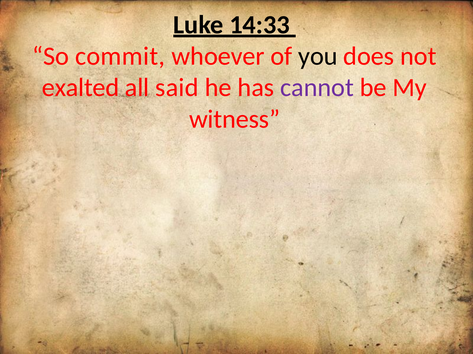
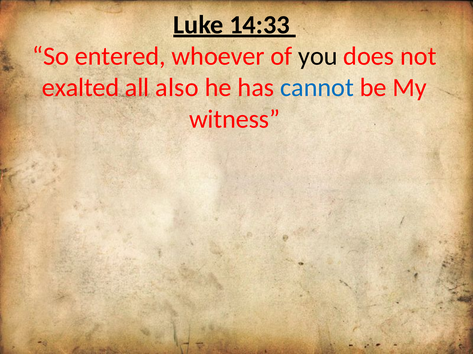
commit: commit -> entered (120, 56)
said: said -> also (177, 88)
cannot colour: purple -> blue (317, 88)
